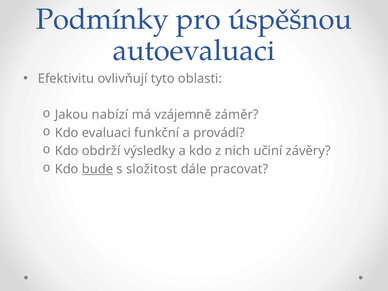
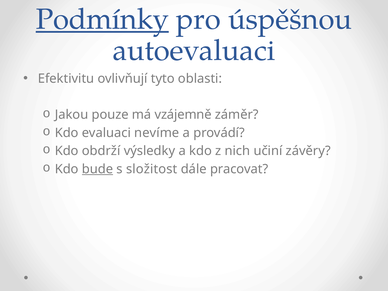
Podmínky underline: none -> present (102, 19)
nabízí: nabízí -> pouze (110, 115)
funkční: funkční -> nevíme (157, 133)
